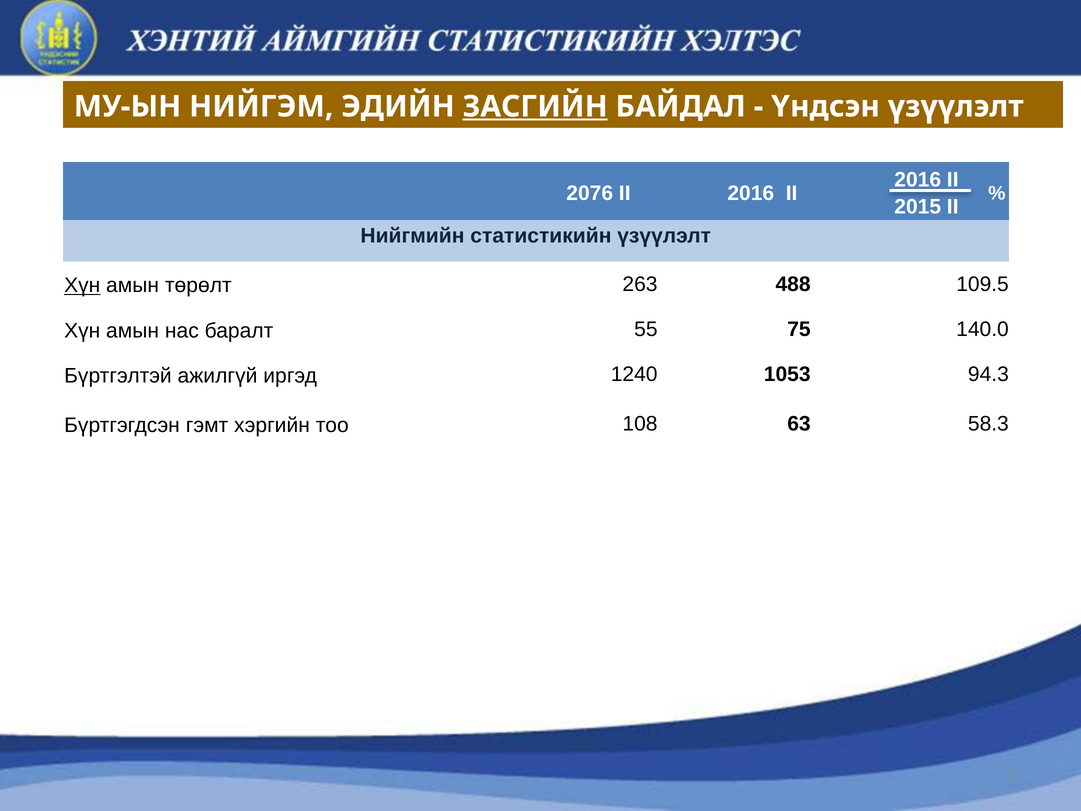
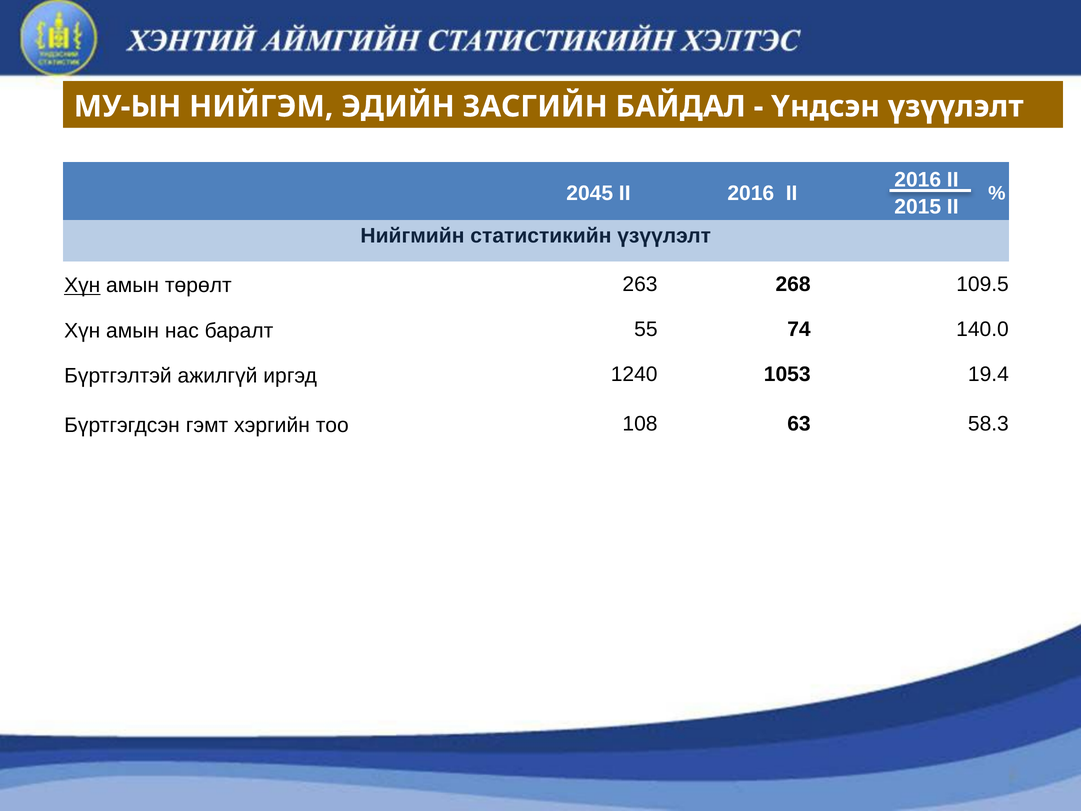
ЗАСГИЙН underline: present -> none (535, 107)
2076: 2076 -> 2045 (590, 193)
488: 488 -> 268 (793, 284)
75: 75 -> 74 (799, 329)
94.3: 94.3 -> 19.4 (988, 374)
